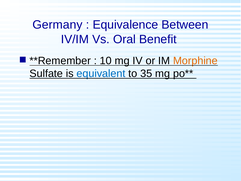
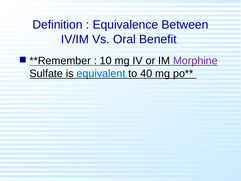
Germany: Germany -> Definition (57, 25)
Morphine colour: orange -> purple (195, 61)
35: 35 -> 40 (146, 73)
